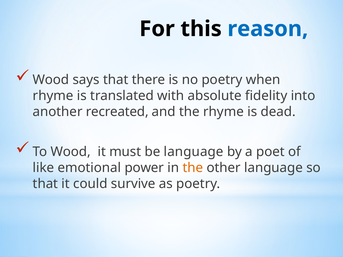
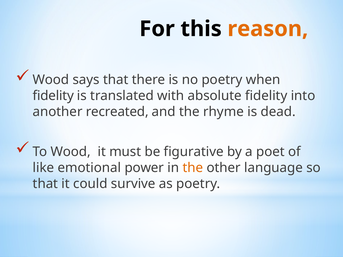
reason colour: blue -> orange (268, 29)
rhyme: rhyme -> fidelity (53, 96)
be language: language -> figurative (194, 152)
